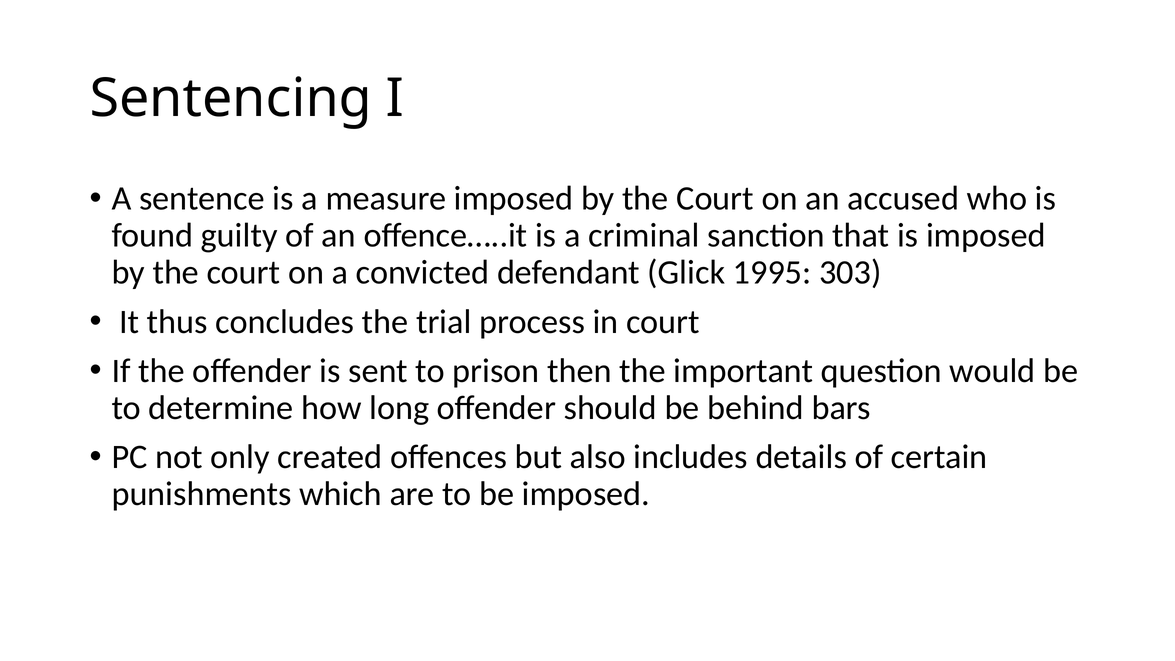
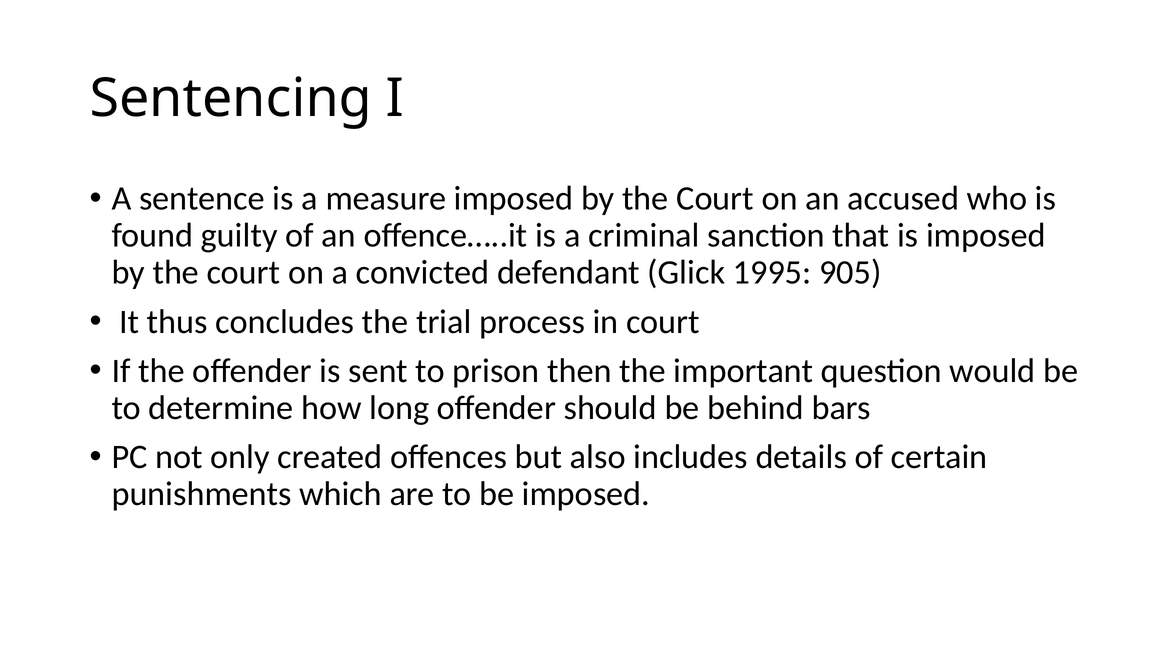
303: 303 -> 905 (850, 272)
